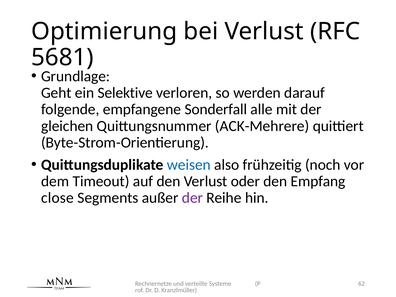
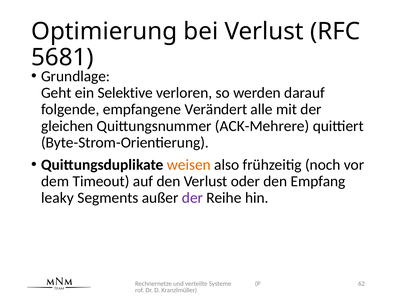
Sonderfall: Sonderfall -> Verändert (216, 109)
weisen colour: blue -> orange (189, 165)
close: close -> leaky (57, 198)
